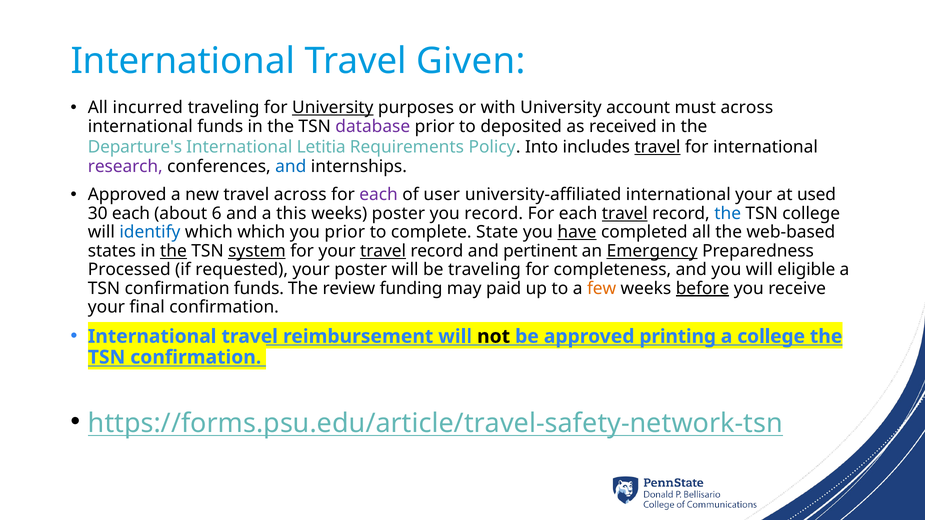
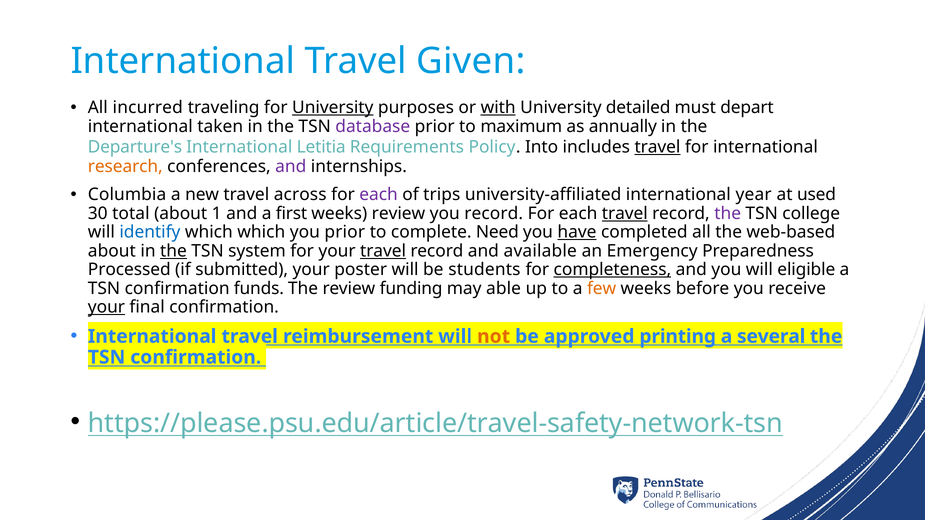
with underline: none -> present (498, 108)
account: account -> detailed (638, 108)
must across: across -> depart (747, 108)
international funds: funds -> taken (220, 126)
deposited: deposited -> maximum (521, 126)
received: received -> annually (623, 126)
research colour: purple -> orange (125, 166)
and colour: blue -> purple (291, 166)
Approved: Approved -> Columbia (127, 195)
user: user -> trips (442, 195)
international your: your -> year (754, 195)
30 each: each -> total (131, 214)
6: 6 -> 1 (217, 214)
this: this -> first (291, 214)
weeks poster: poster -> review (398, 214)
the colour: blue -> purple (728, 214)
State: State -> Need (497, 232)
states: states -> about (112, 251)
system underline: present -> none (257, 251)
pertinent: pertinent -> available (540, 251)
Emergency underline: present -> none (652, 251)
requested: requested -> submitted (242, 270)
be traveling: traveling -> students (484, 270)
completeness underline: none -> present (612, 270)
paid: paid -> able (504, 288)
before underline: present -> none (703, 288)
your underline: none -> present (106, 307)
not colour: black -> orange (494, 337)
a college: college -> several (771, 337)
https://forms.psu.edu/article/travel-safety-network-tsn: https://forms.psu.edu/article/travel-safety-network-tsn -> https://please.psu.edu/article/travel-safety-network-tsn (435, 423)
